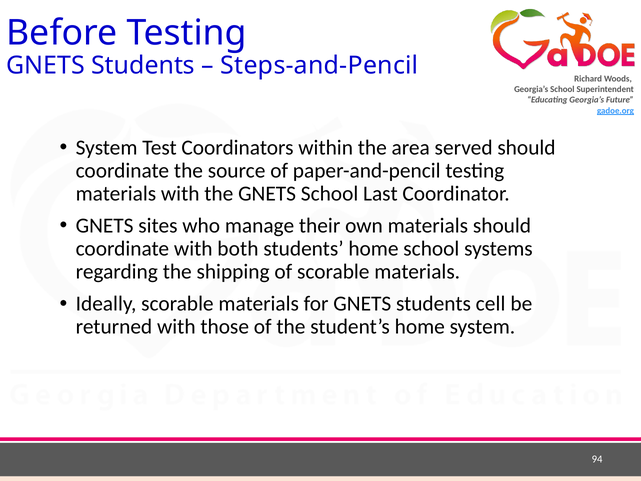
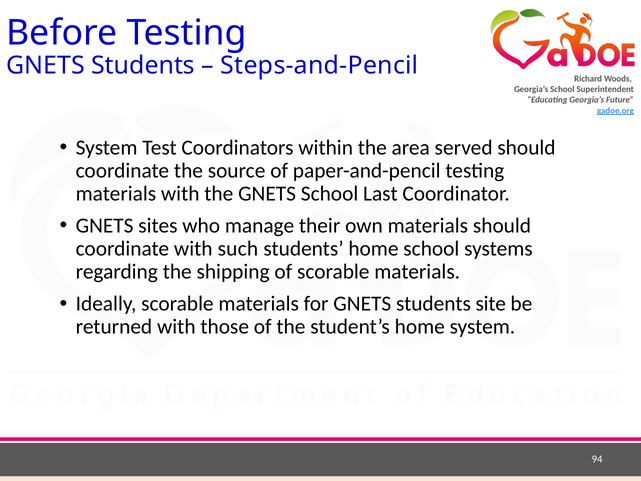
both: both -> such (238, 249)
cell: cell -> site (491, 304)
